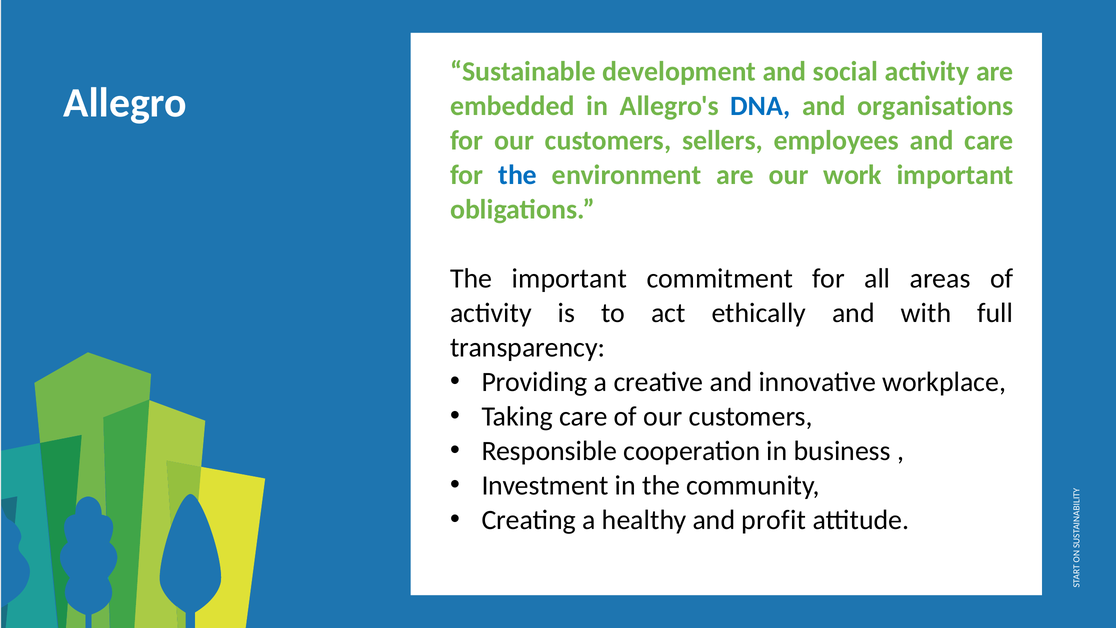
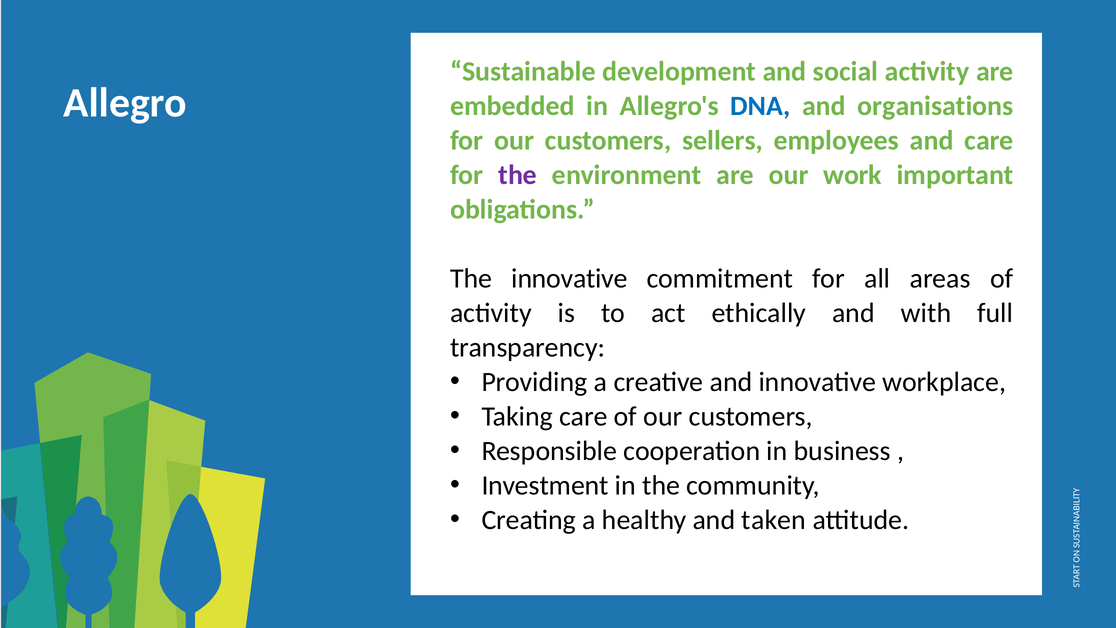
the colour: blue -> purple (518, 175)
The important: important -> innovative (570, 278)
profit: profit -> taken (774, 520)
